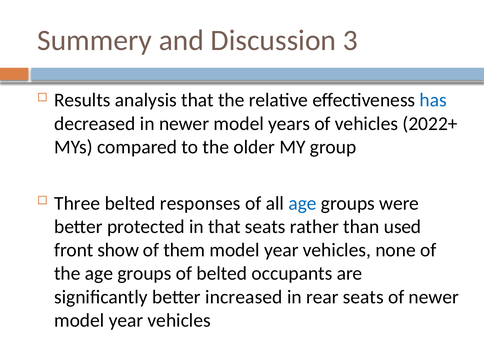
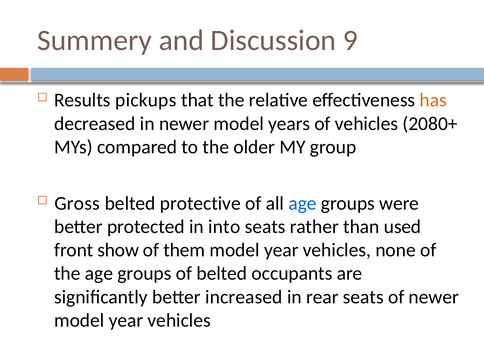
3: 3 -> 9 (350, 40)
analysis: analysis -> pickups (146, 100)
has colour: blue -> orange (433, 100)
2022+: 2022+ -> 2080+ (430, 124)
Three: Three -> Gross (77, 203)
responses: responses -> protective (200, 203)
in that: that -> into (224, 227)
